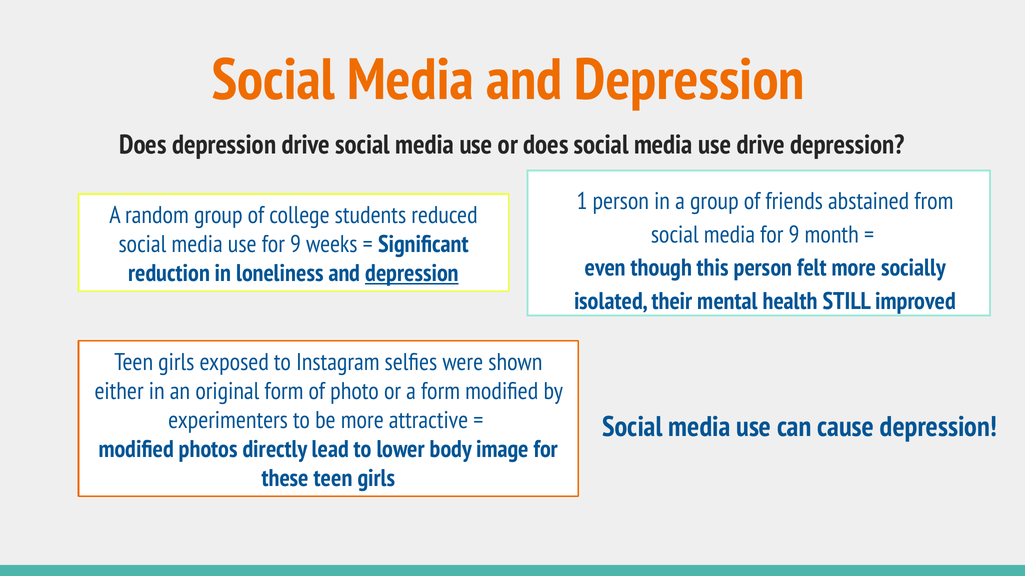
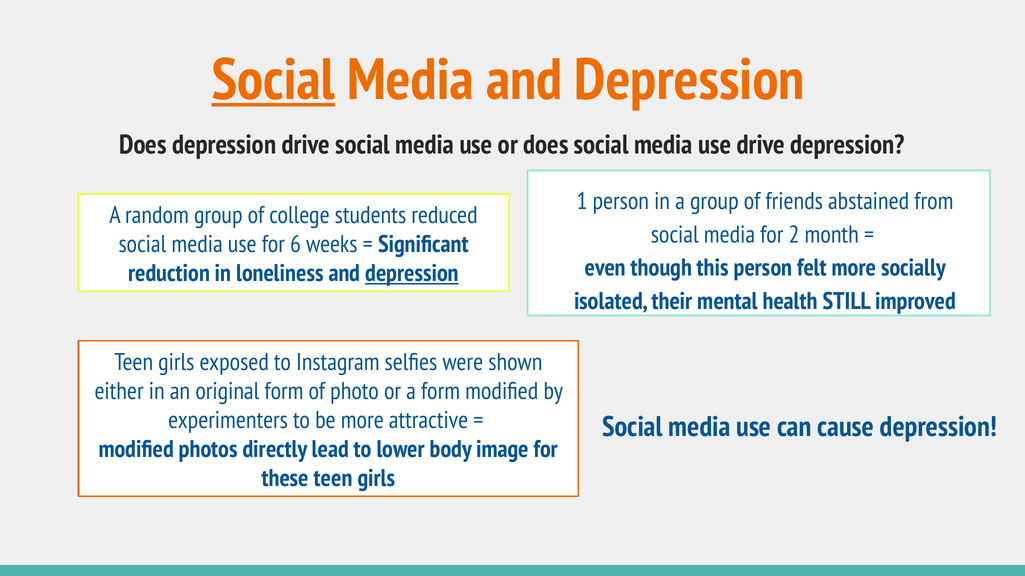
Social underline: none -> present (273, 80)
media for 9: 9 -> 2 (794, 235)
use for 9: 9 -> 6 (296, 245)
